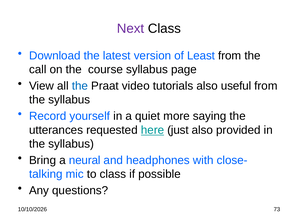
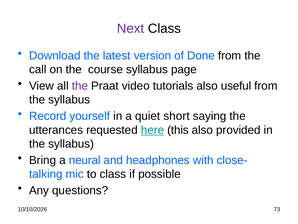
Least: Least -> Done (201, 55)
the colour: blue -> purple (80, 86)
more: more -> short (177, 116)
just: just -> this (178, 130)
